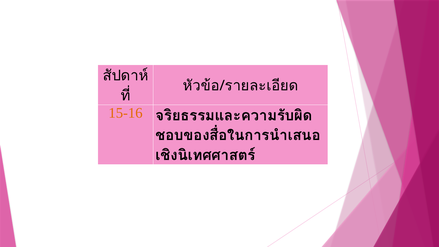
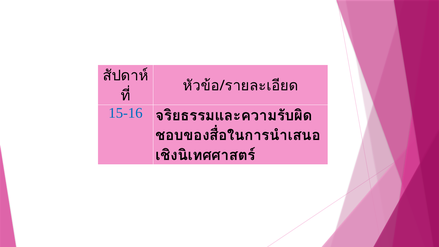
15-16 colour: orange -> blue (126, 113)
